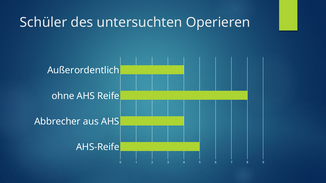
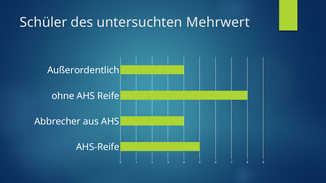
Operieren: Operieren -> Mehrwert (218, 22)
